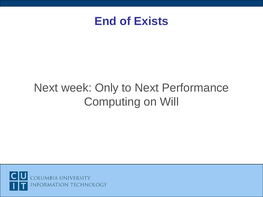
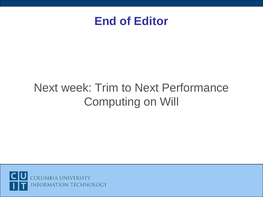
Exists: Exists -> Editor (151, 21)
Only: Only -> Trim (107, 88)
